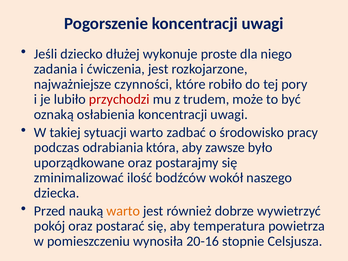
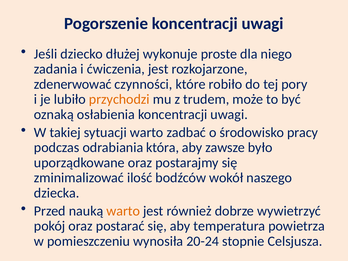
najważniejsze: najważniejsze -> zdenerwować (73, 84)
przychodzi colour: red -> orange (119, 99)
20-16: 20-16 -> 20-24 (203, 241)
